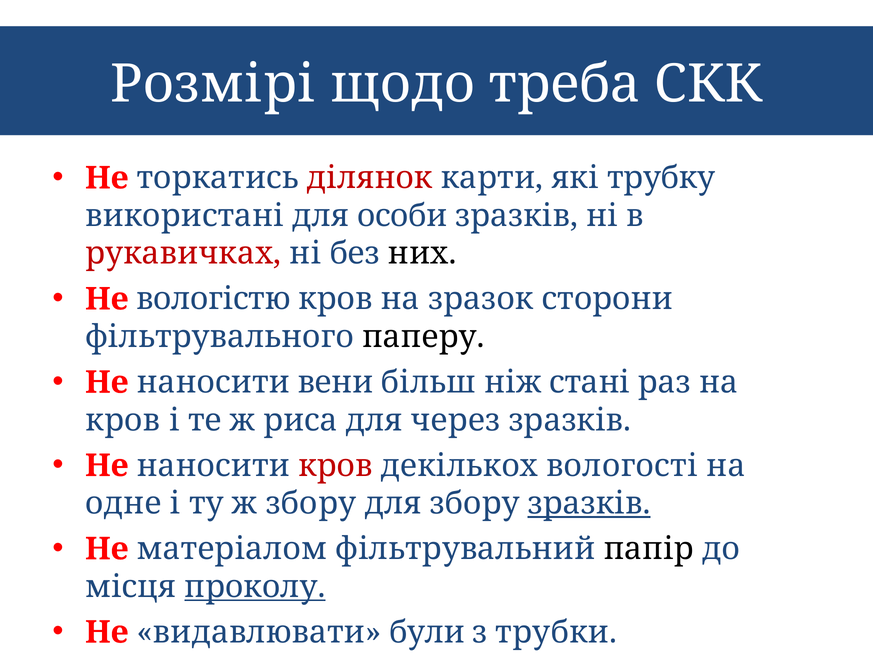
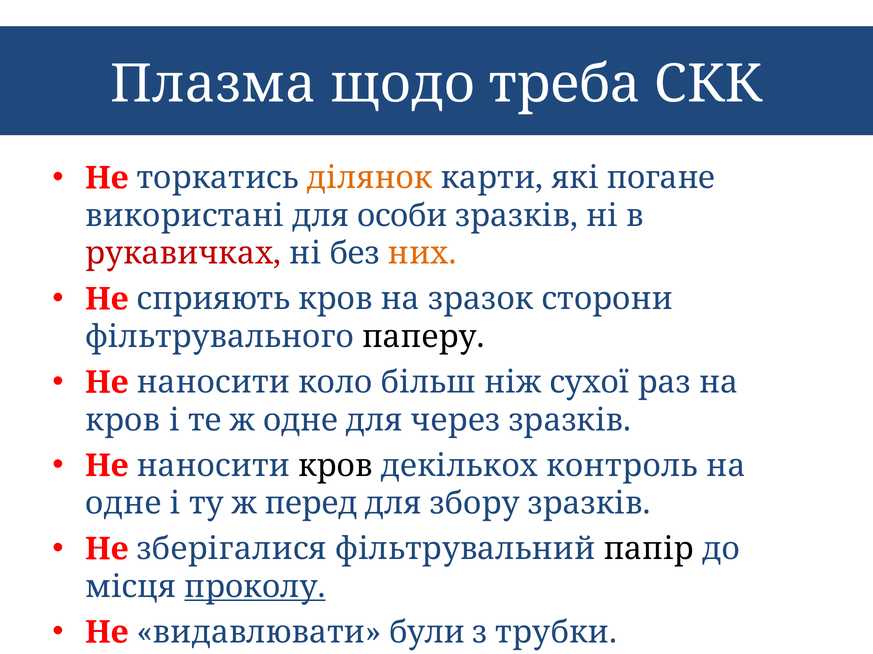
Розмірі: Розмірі -> Плазма (213, 85)
ділянок colour: red -> orange (370, 178)
трубку: трубку -> погане (661, 178)
них colour: black -> orange (422, 254)
вологістю: вологістю -> сприяють (214, 299)
вени: вени -> коло (335, 383)
стані: стані -> сухої (590, 383)
ж риса: риса -> одне (301, 421)
кров colour: red -> black (335, 466)
вологості: вологості -> контроль (622, 466)
ж збору: збору -> перед (311, 504)
зразків underline: present -> none (589, 504)
матеріалом: матеріалом -> зберігалися (232, 550)
